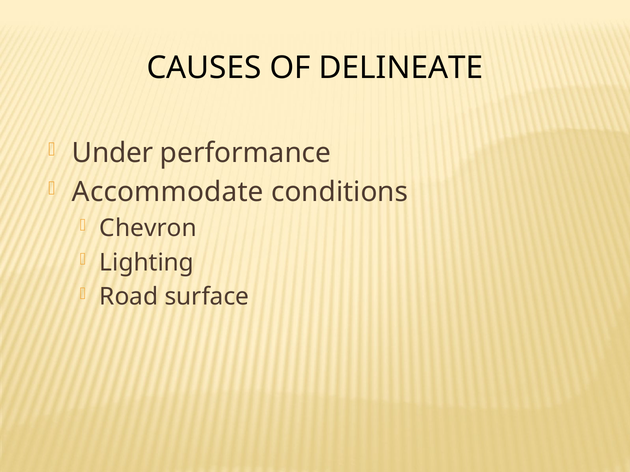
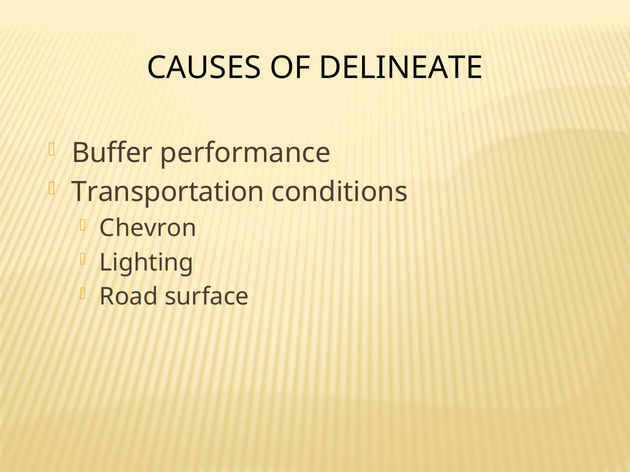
Under: Under -> Buffer (112, 153)
Accommodate: Accommodate -> Transportation (168, 192)
